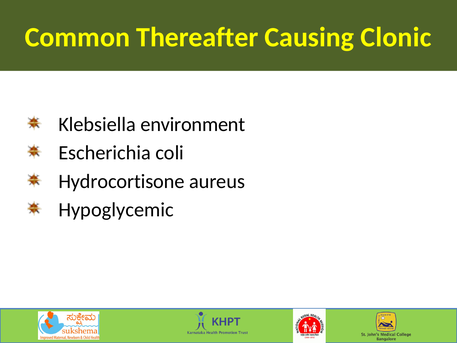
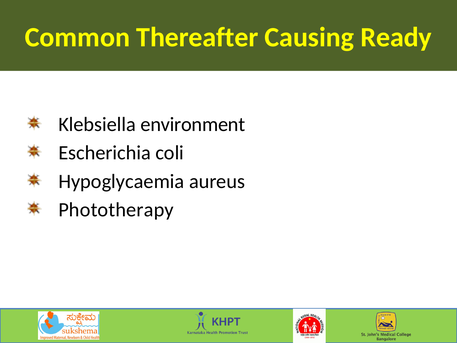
Clonic: Clonic -> Ready (396, 37)
Hydrocortisone: Hydrocortisone -> Hypoglycaemia (121, 181)
Hypoglycemic: Hypoglycemic -> Phototherapy (116, 210)
